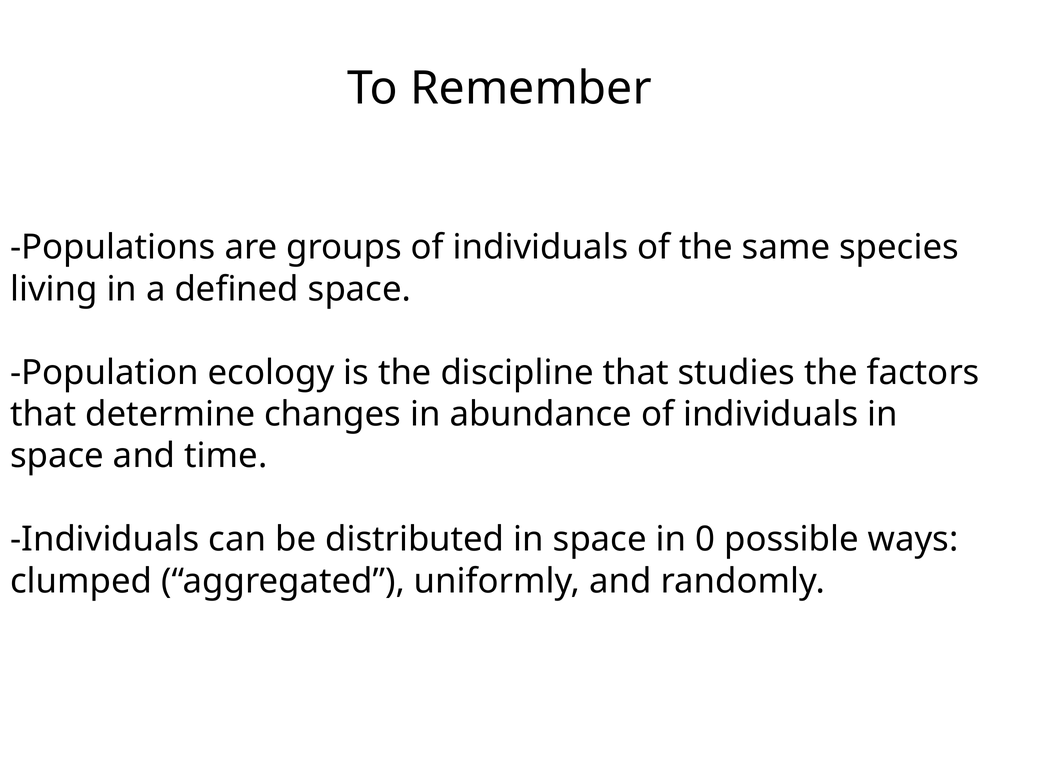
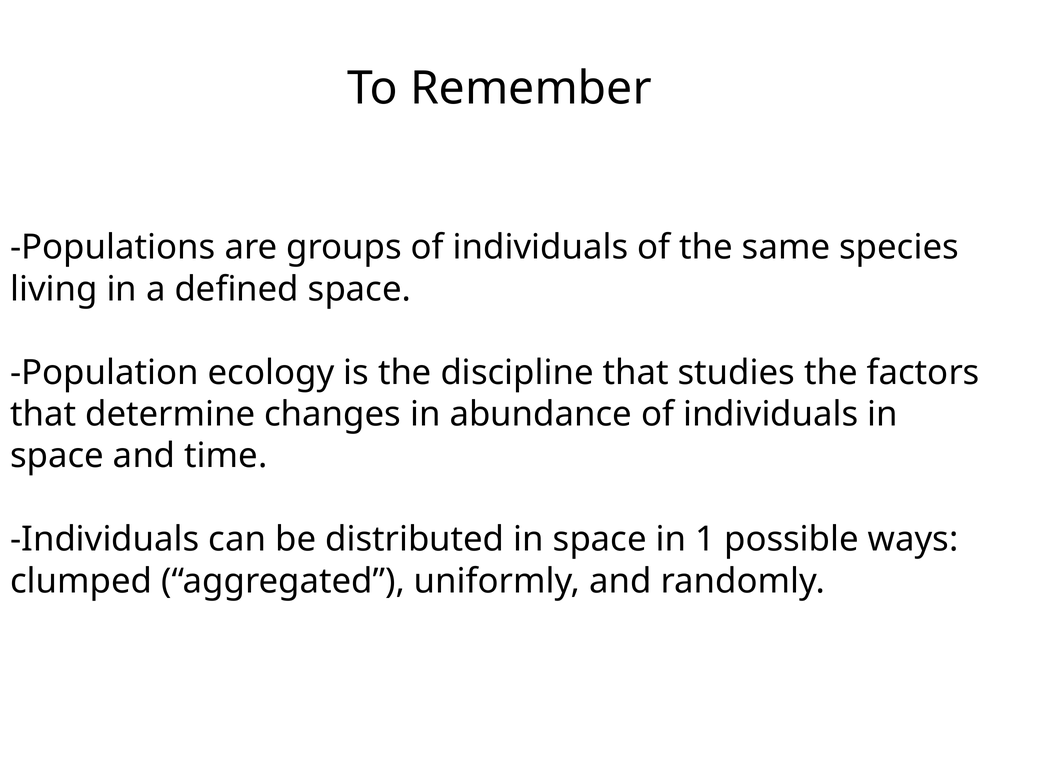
0: 0 -> 1 (705, 540)
